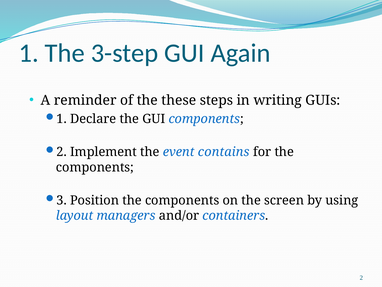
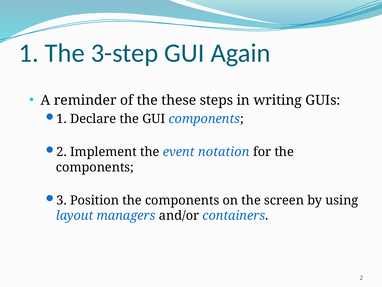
contains: contains -> notation (224, 152)
